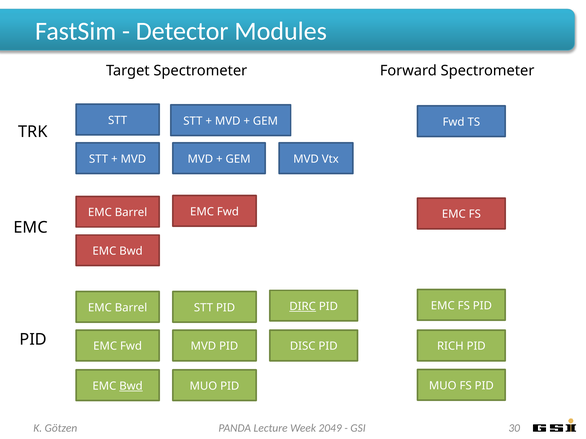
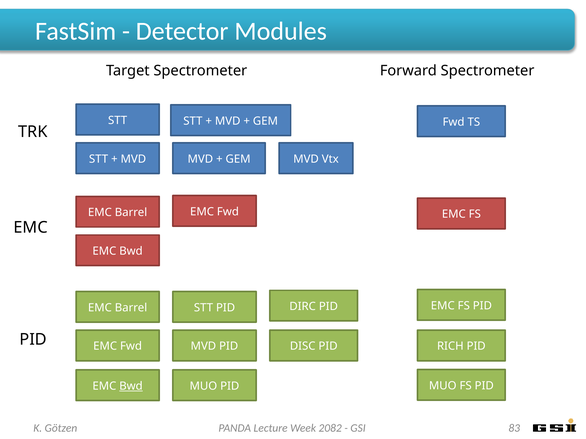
DIRC underline: present -> none (303, 307)
2049: 2049 -> 2082 (330, 428)
30: 30 -> 83 (514, 428)
